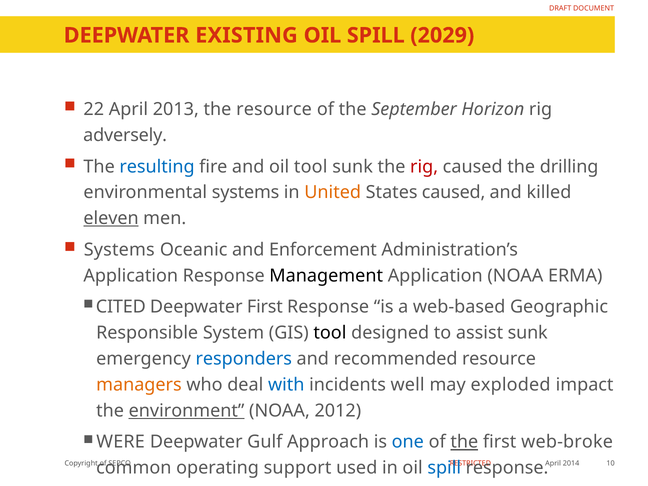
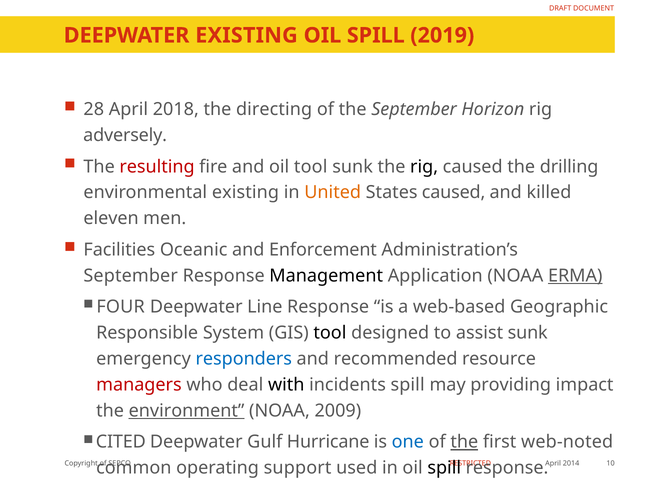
2029: 2029 -> 2019 (442, 35)
22: 22 -> 28 (94, 109)
2013: 2013 -> 2018 (176, 109)
the resource: resource -> directing (274, 109)
resulting colour: blue -> red (157, 167)
rig colour: red -> black (424, 167)
environmental systems: systems -> existing (245, 193)
eleven underline: present -> none (111, 218)
Systems: Systems -> Facilities (119, 250)
Application: Application -> September (131, 276)
ERMA underline: none -> present (575, 276)
CITED: CITED -> FOUR (121, 307)
Deepwater First: First -> Line (265, 307)
managers colour: orange -> red (139, 385)
with colour: blue -> black (286, 385)
incidents well: well -> spill (408, 385)
exploded: exploded -> providing (511, 385)
2012: 2012 -> 2009 (338, 411)
WERE: WERE -> CITED (121, 442)
Approach: Approach -> Hurricane (328, 442)
web-broke: web-broke -> web-noted (567, 442)
spill colour: blue -> black (444, 468)
